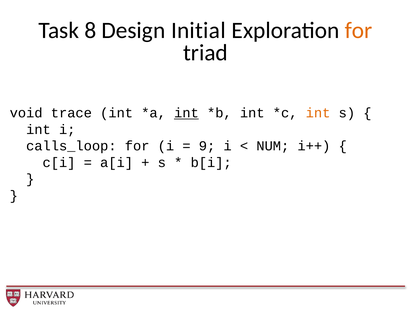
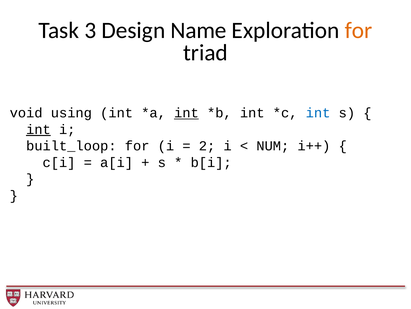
8: 8 -> 3 (90, 30)
Initial: Initial -> Name (199, 30)
trace: trace -> using (71, 113)
int colour: orange -> blue (318, 113)
int underline: none -> present (38, 129)
calls_loop: calls_loop -> built_loop (71, 146)
9: 9 -> 2 (207, 146)
